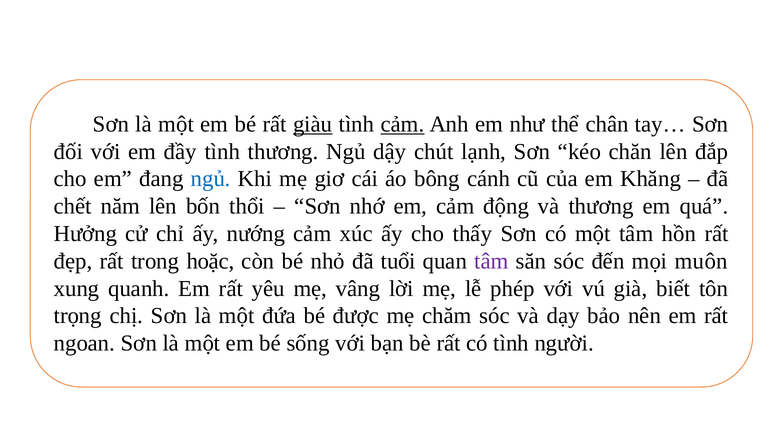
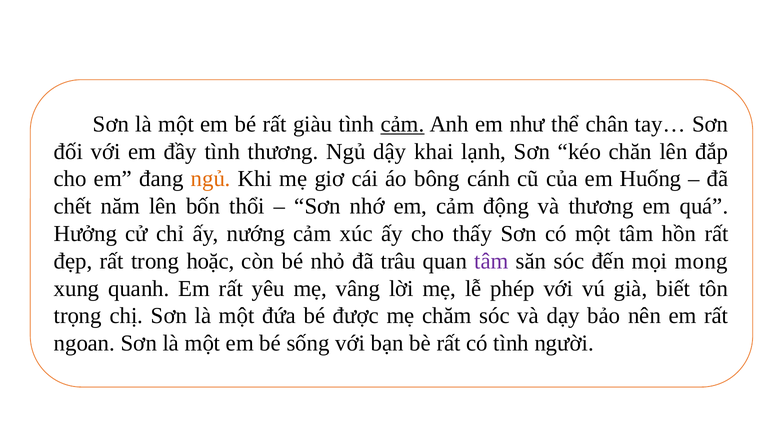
giàu underline: present -> none (313, 124)
chút: chút -> khai (434, 152)
ngủ colour: blue -> orange (211, 179)
Khăng: Khăng -> Huống (651, 179)
tuổi: tuổi -> trâu (398, 261)
muôn: muôn -> mong (701, 261)
